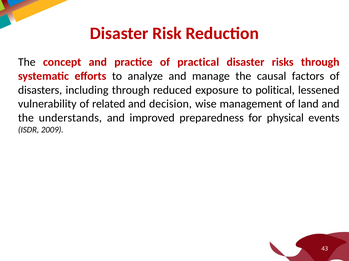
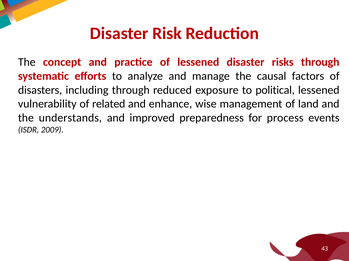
of practical: practical -> lessened (198, 62)
decision: decision -> enhance (171, 104)
physical: physical -> process (285, 118)
